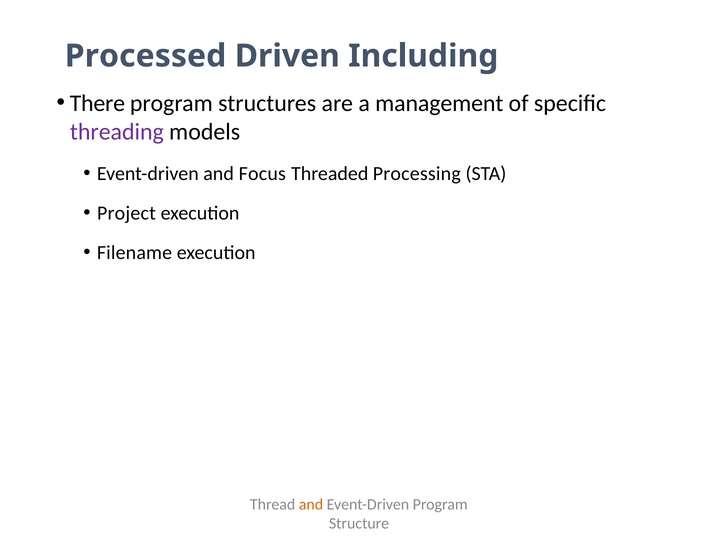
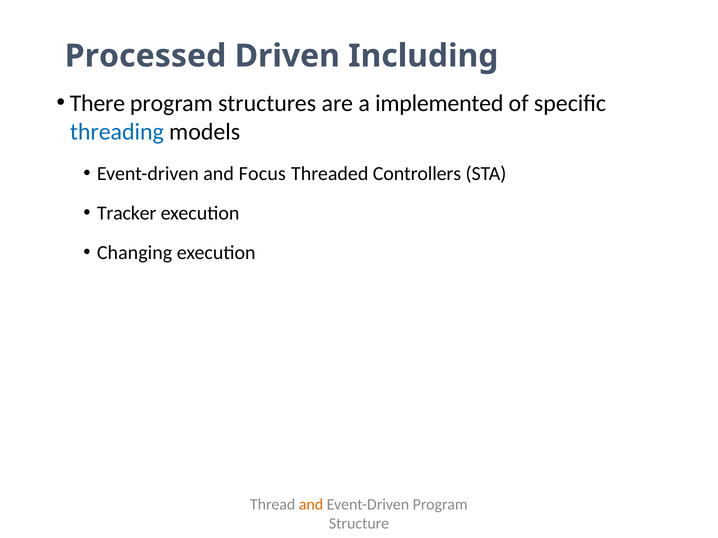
management: management -> implemented (439, 103)
threading colour: purple -> blue (117, 132)
Processing: Processing -> Controllers (417, 174)
Project: Project -> Tracker (127, 213)
Filename: Filename -> Changing (135, 253)
